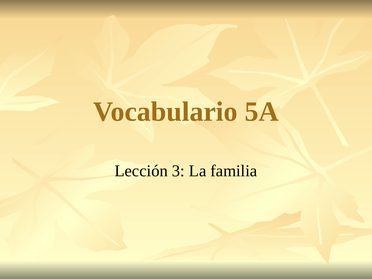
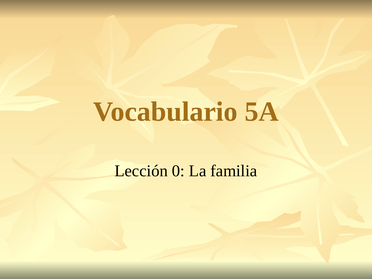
3: 3 -> 0 (178, 171)
